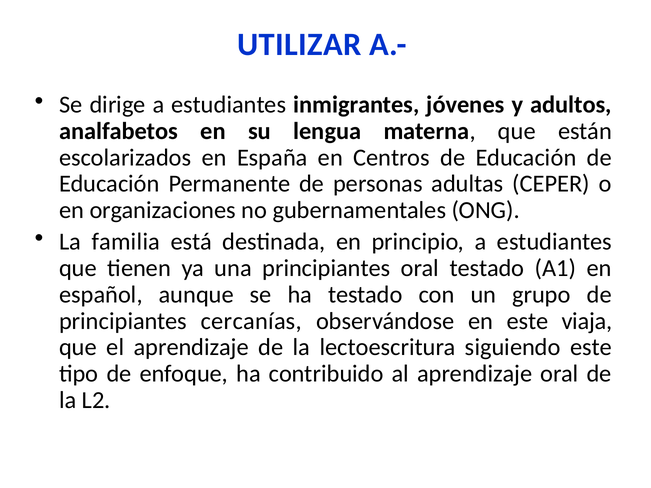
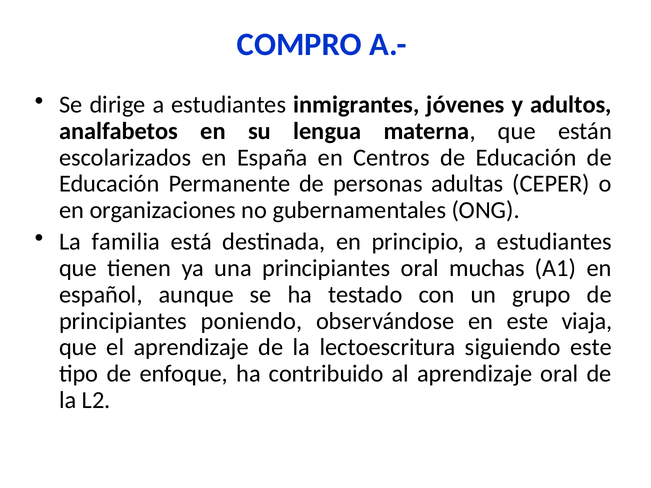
UTILIZAR: UTILIZAR -> COMPRO (299, 45)
oral testado: testado -> muchas (487, 268)
cercanías: cercanías -> poniendo (251, 321)
